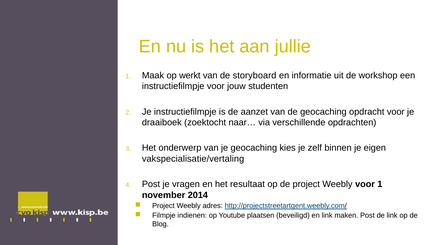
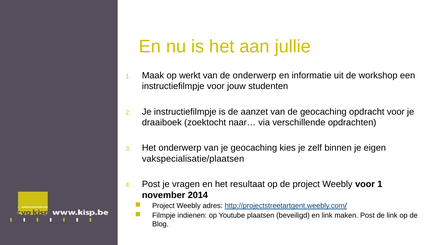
de storyboard: storyboard -> onderwerp (255, 75)
vakspecialisatie/vertaling: vakspecialisatie/vertaling -> vakspecialisatie/plaatsen (193, 159)
